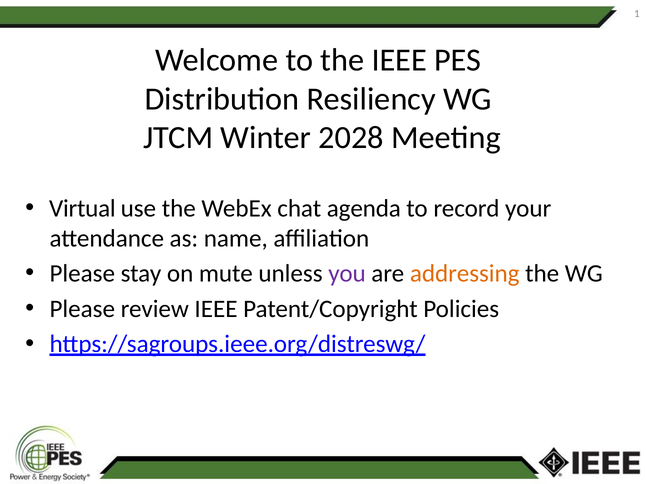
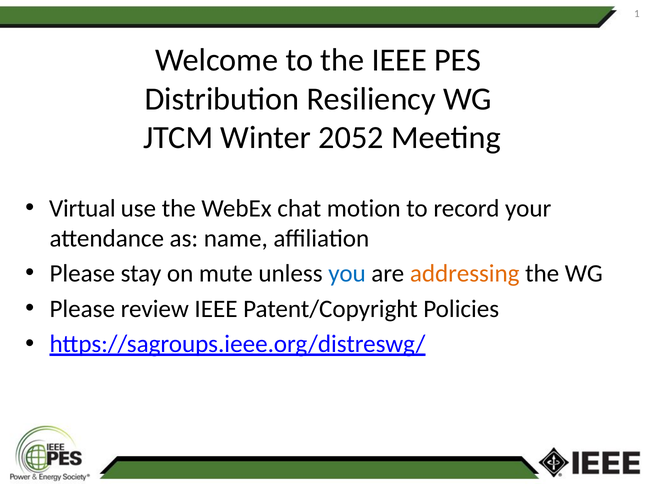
2028: 2028 -> 2052 (351, 138)
agenda: agenda -> motion (364, 208)
you colour: purple -> blue (347, 274)
